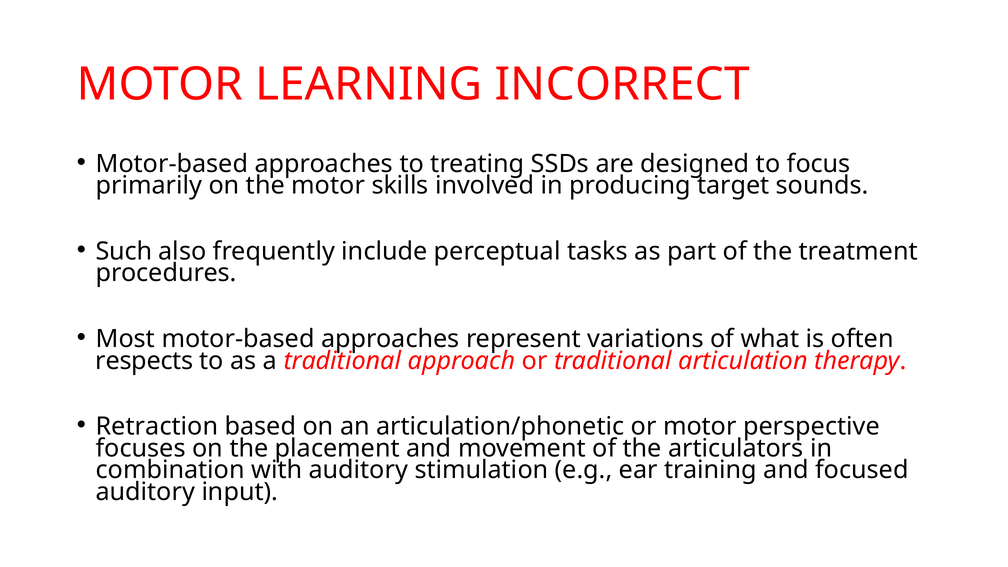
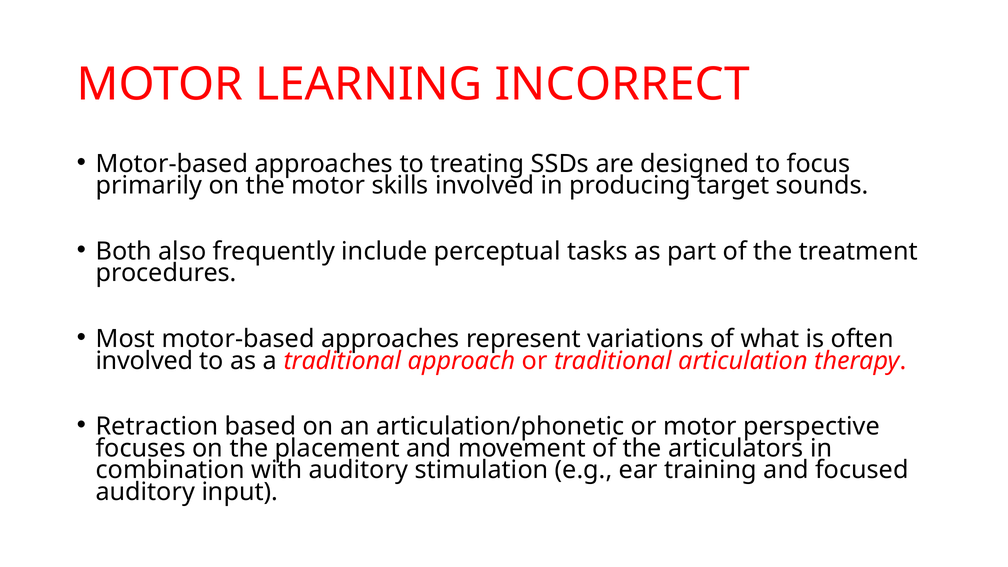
Such: Such -> Both (124, 251)
respects: respects -> involved (144, 361)
